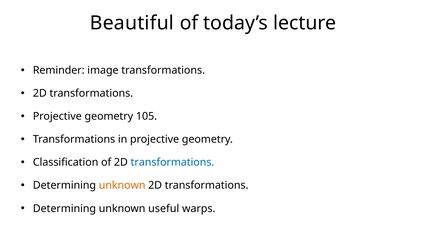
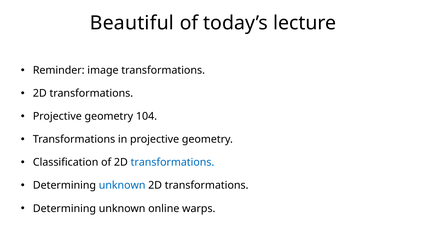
105: 105 -> 104 (146, 116)
unknown colour: orange -> blue (122, 185)
useful: useful -> online (164, 208)
